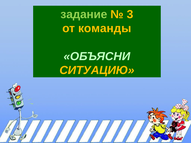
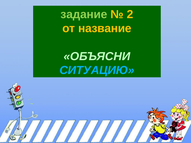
3: 3 -> 2 (130, 14)
команды: команды -> название (105, 28)
СИТУАЦИЮ colour: yellow -> light blue (97, 70)
